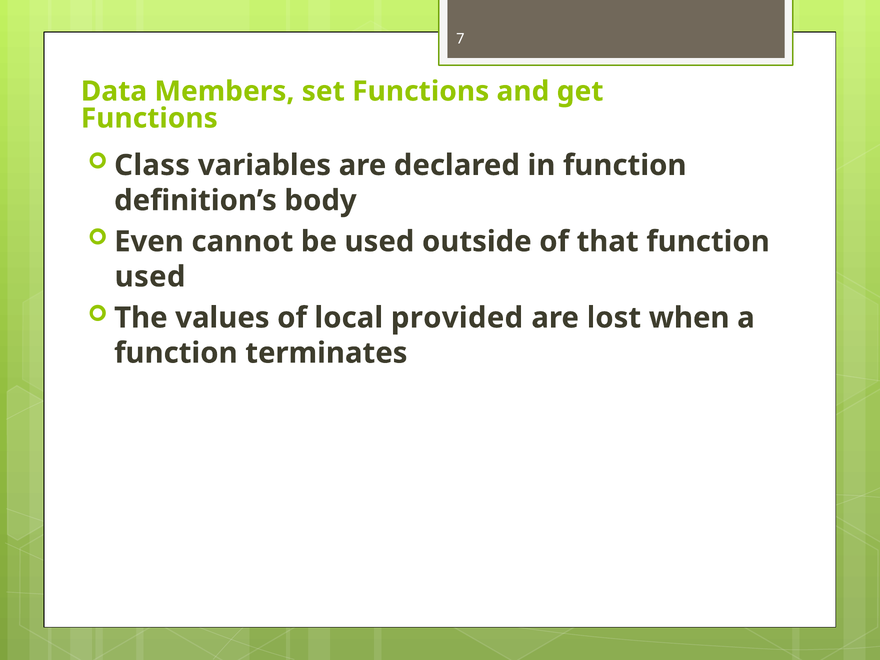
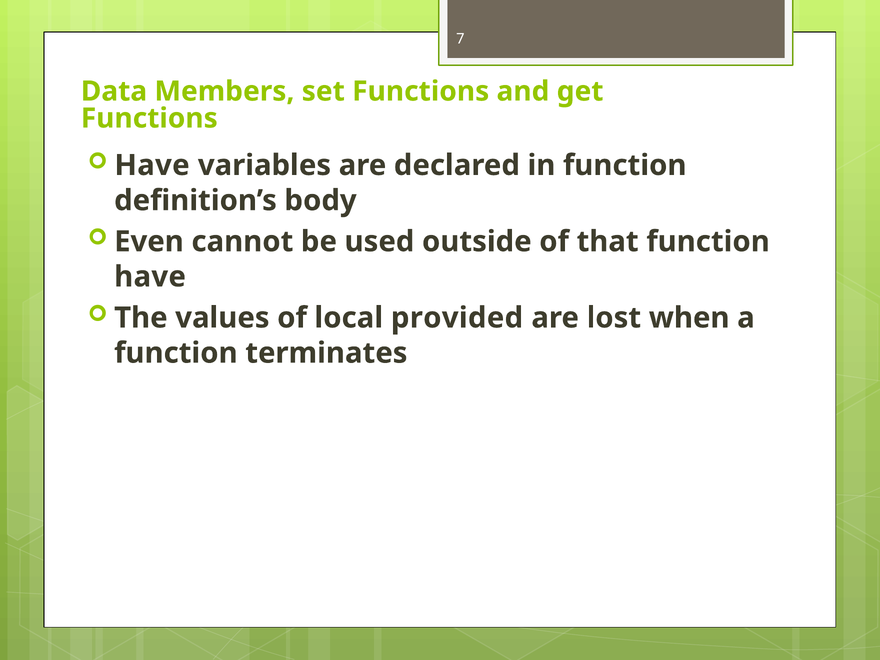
Class: Class -> Have (152, 165)
used: used -> have (150, 277)
